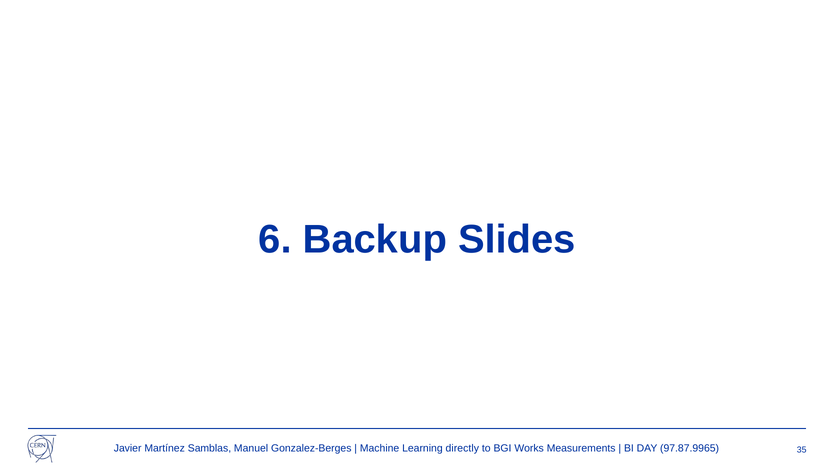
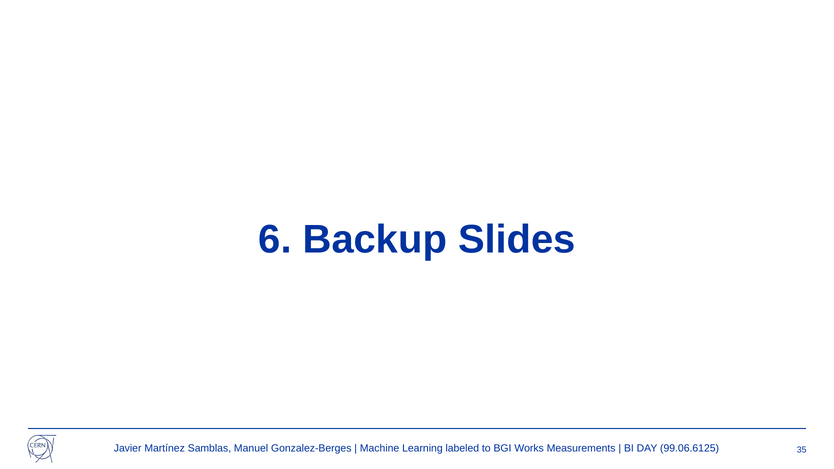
directly: directly -> labeled (462, 448)
97.87.9965: 97.87.9965 -> 99.06.6125 (690, 448)
